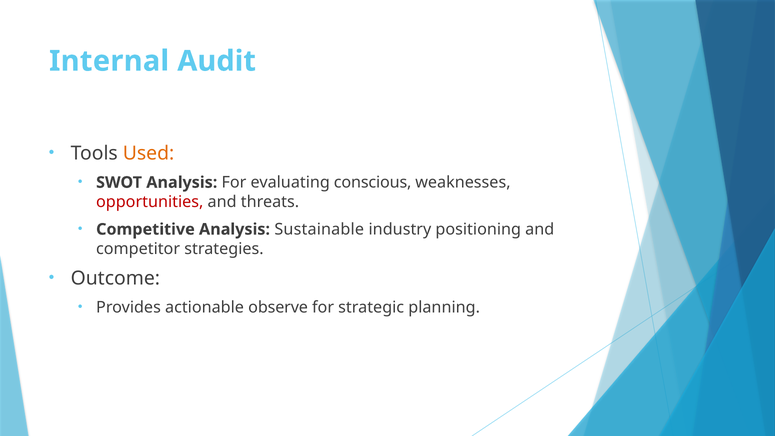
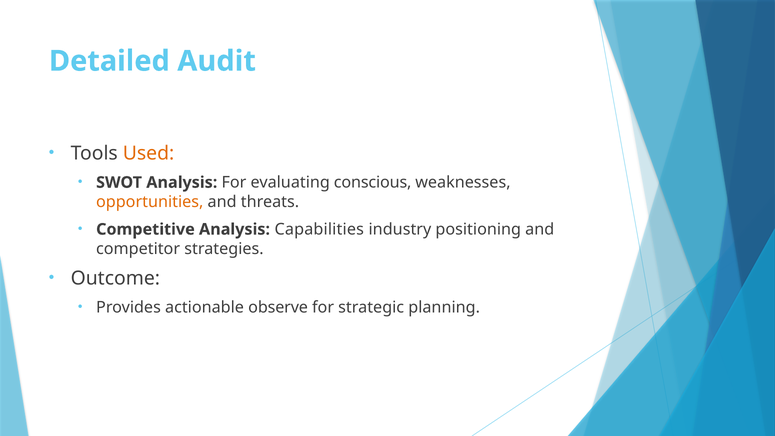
Internal: Internal -> Detailed (109, 61)
opportunities colour: red -> orange (150, 202)
Sustainable: Sustainable -> Capabilities (319, 229)
